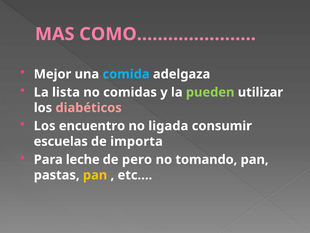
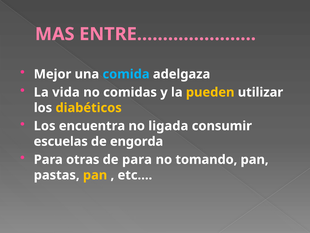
COMO…………………: COMO………………… -> ENTRE………………… (168, 34)
lista: lista -> vida (66, 92)
pueden colour: light green -> yellow (210, 92)
diabéticos colour: pink -> yellow (89, 108)
encuentro: encuentro -> encuentra (92, 126)
importa: importa -> engorda (137, 141)
leche: leche -> otras (83, 159)
de pero: pero -> para (137, 159)
